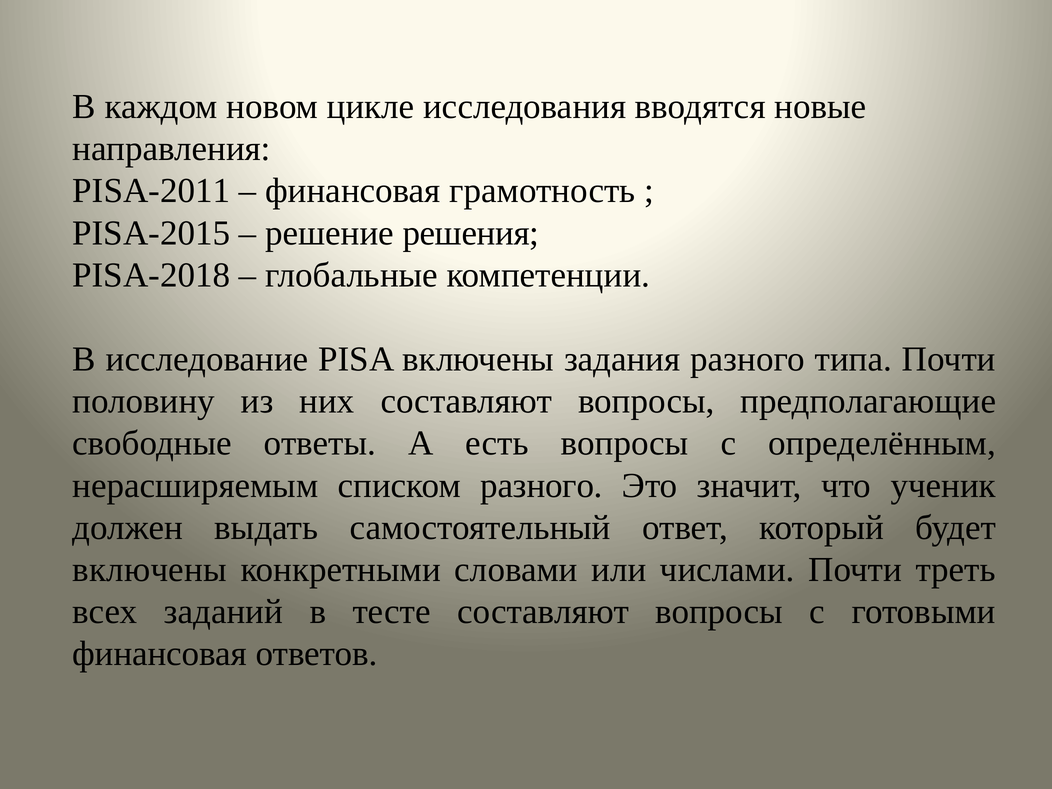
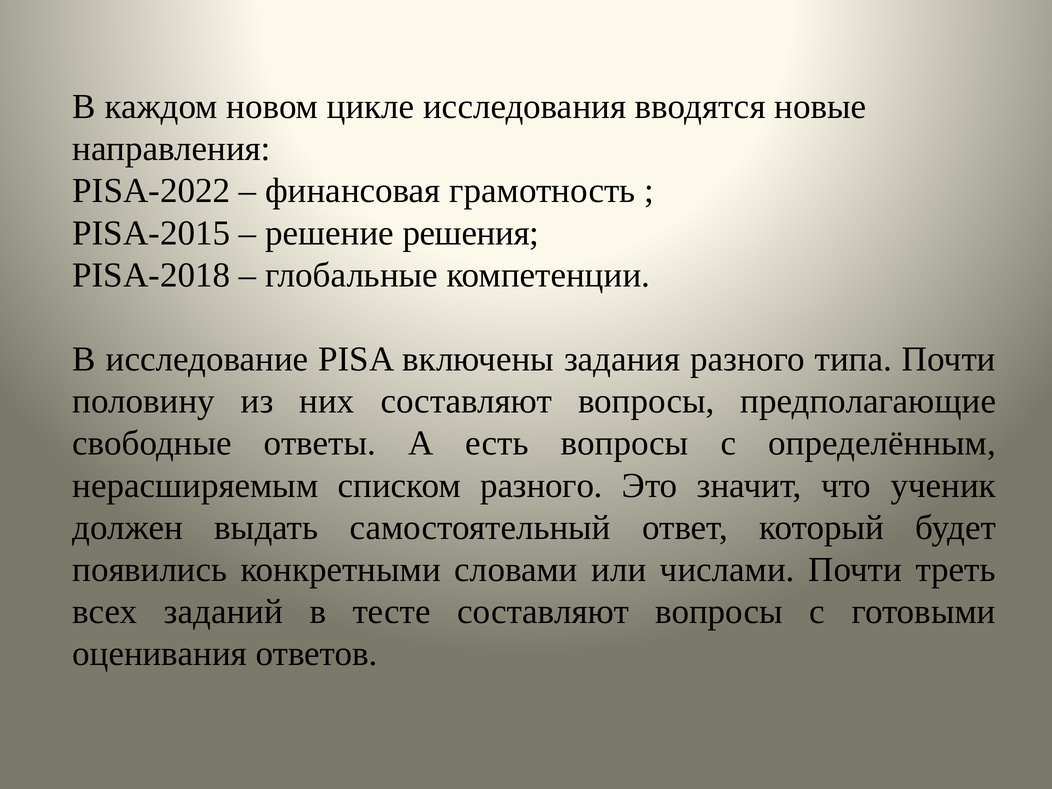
PISA-2011: PISA-2011 -> PISA-2022 (151, 191)
включены: включены -> появились (150, 570)
финансовая: финансовая -> оценивания (160, 654)
